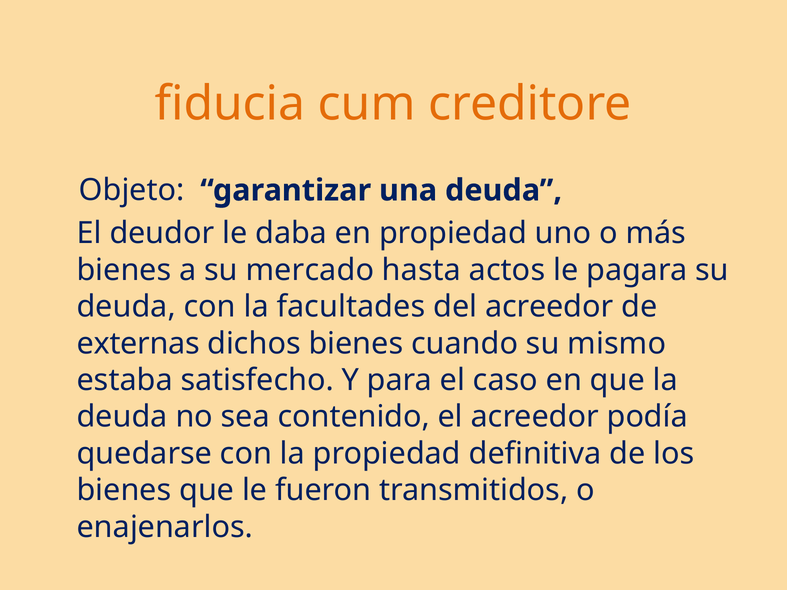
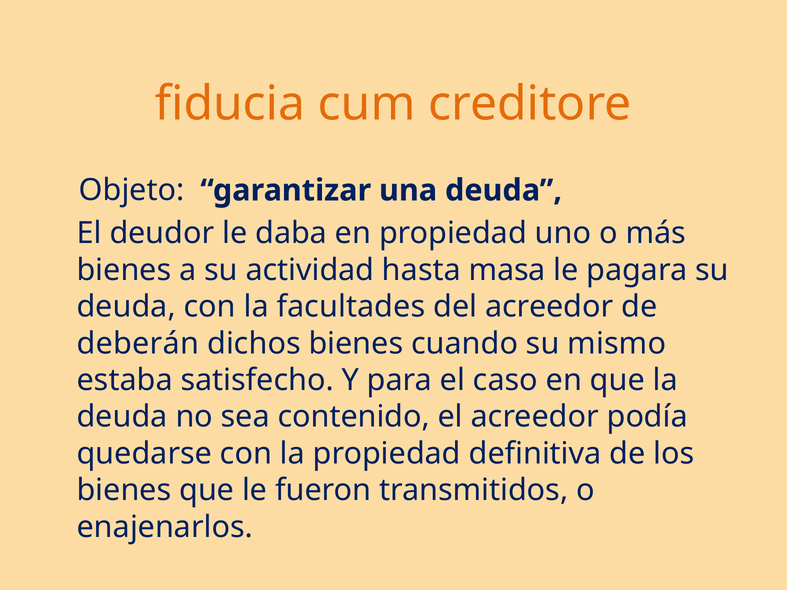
mercado: mercado -> actividad (310, 270)
actos: actos -> masa (507, 270)
externas: externas -> deberán (138, 344)
